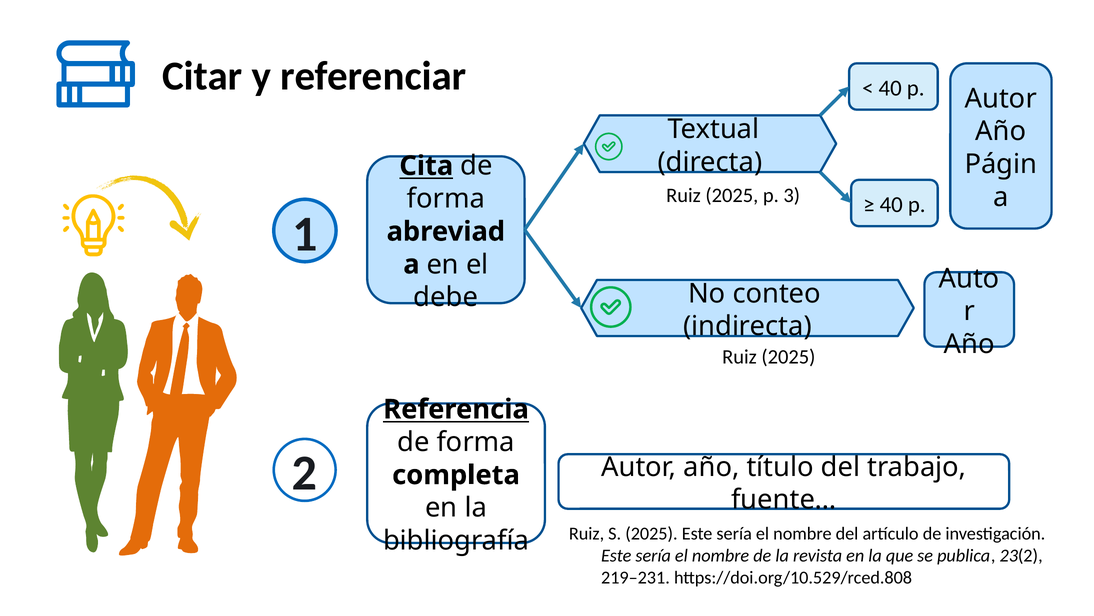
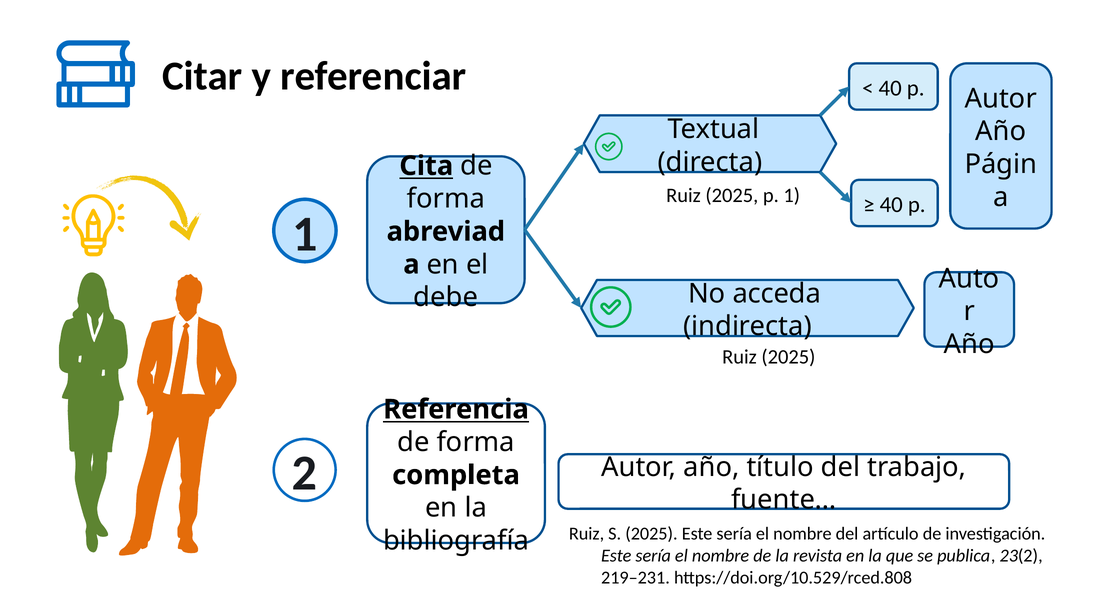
p 3: 3 -> 1 (792, 195)
conteo: conteo -> acceda (777, 293)
